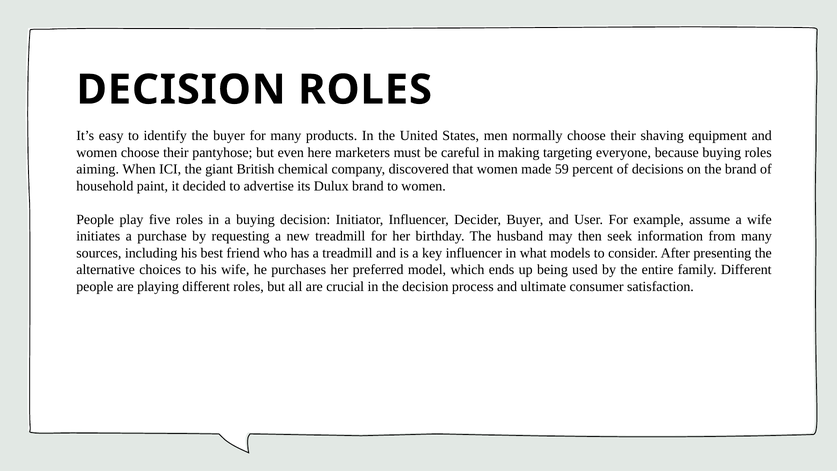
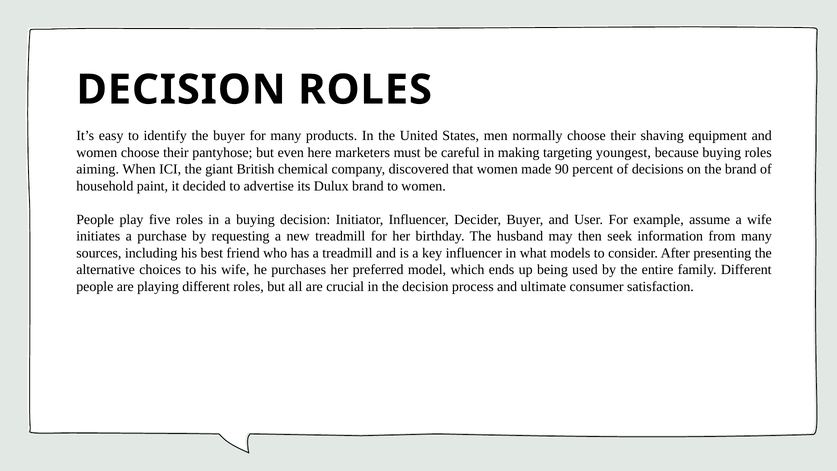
everyone: everyone -> youngest (623, 152)
59: 59 -> 90 (562, 169)
